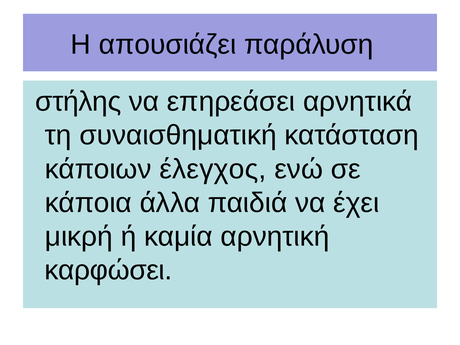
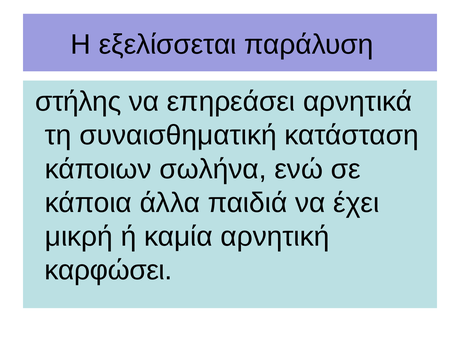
απουσιάζει: απουσιάζει -> εξελίσσεται (168, 45)
έλεγχος: έλεγχος -> σωλήνα (213, 169)
